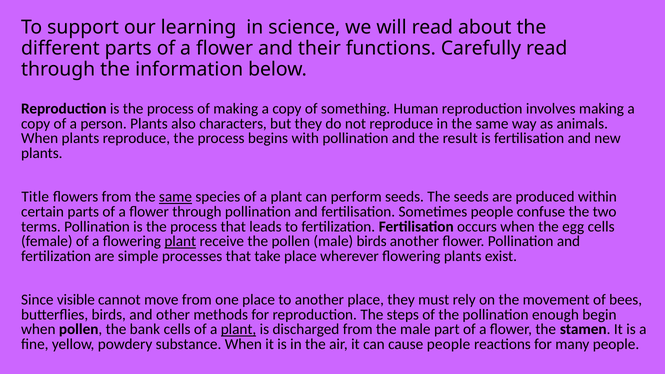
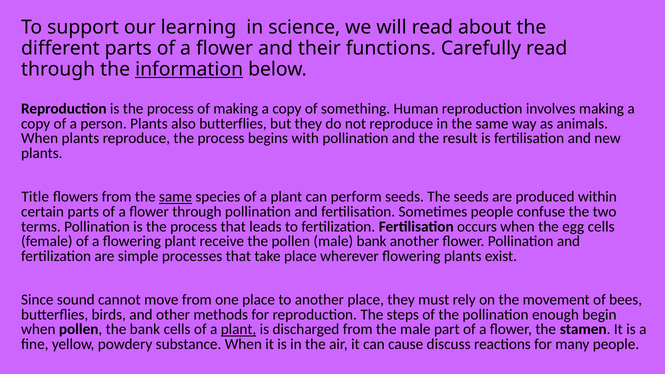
information underline: none -> present (189, 69)
also characters: characters -> butterflies (233, 124)
plant underline: present -> none (180, 241)
male birds: birds -> bank (372, 241)
visible: visible -> sound (76, 300)
cause people: people -> discuss (449, 344)
